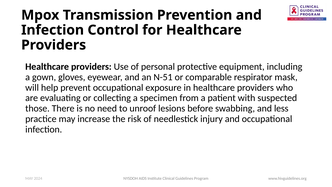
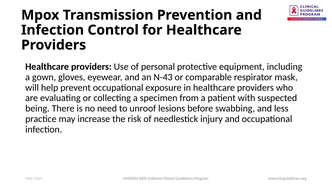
N-51: N-51 -> N-43 (163, 77)
those: those -> being (37, 108)
